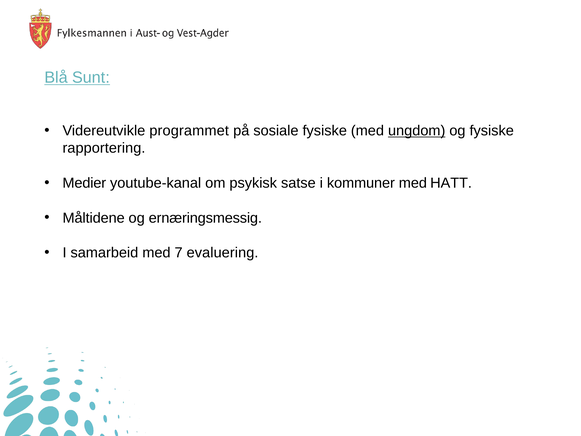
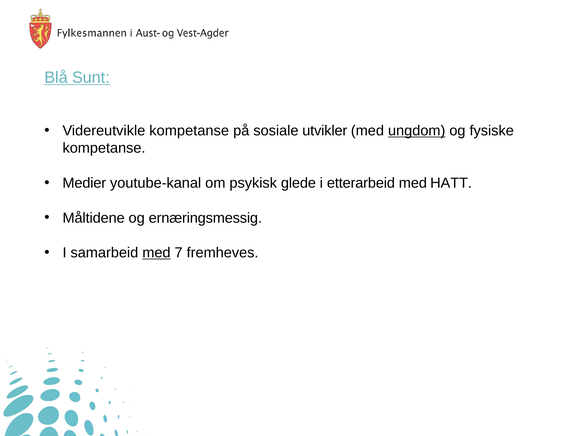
Videreutvikle programmet: programmet -> kompetanse (189, 131)
sosiale fysiske: fysiske -> utvikler (325, 131)
rapportering: rapportering -> kompetanse (104, 148)
satse: satse -> glede (298, 183)
kommuner: kommuner -> etterarbeid (361, 183)
med underline: none -> present (156, 253)
evaluering: evaluering -> fremheves (223, 253)
